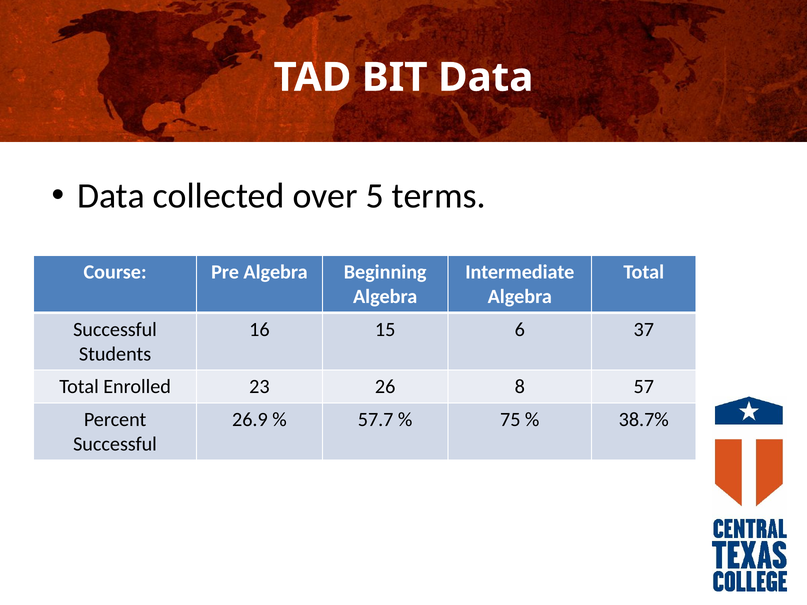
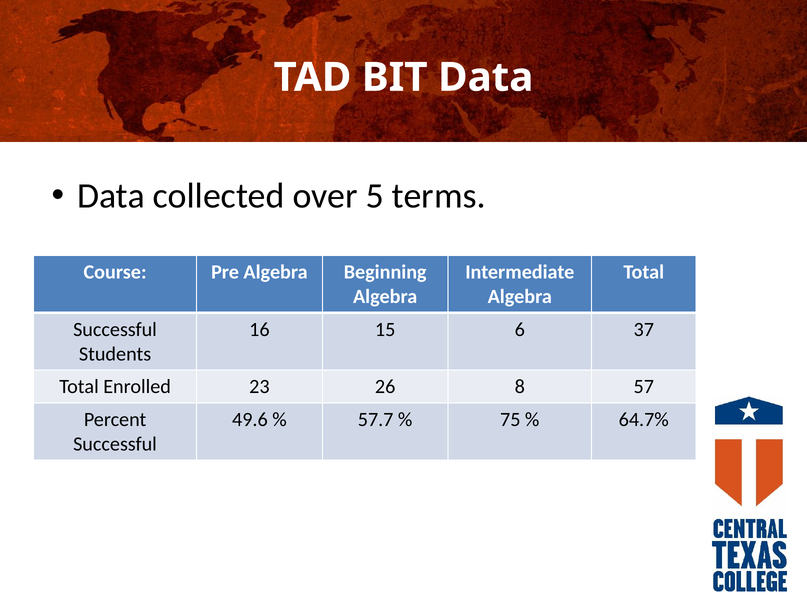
26.9: 26.9 -> 49.6 (250, 420)
38.7%: 38.7% -> 64.7% (644, 420)
